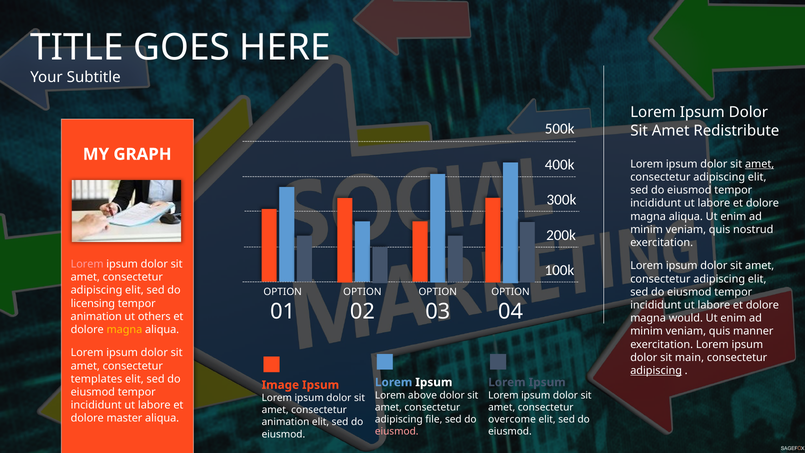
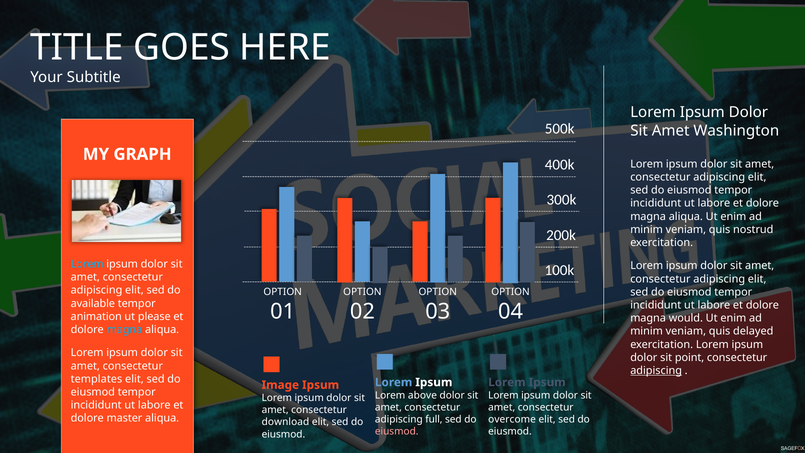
Redistribute: Redistribute -> Washington (736, 131)
amet underline: present -> none (760, 164)
Lorem colour: pink -> light blue (87, 264)
licensing: licensing -> available (93, 303)
others: others -> please (154, 316)
magna colour: yellow -> light blue (124, 330)
manner: manner -> delayed (753, 331)
main: main -> point (690, 357)
file: file -> full (434, 419)
animation: animation -> download (285, 422)
